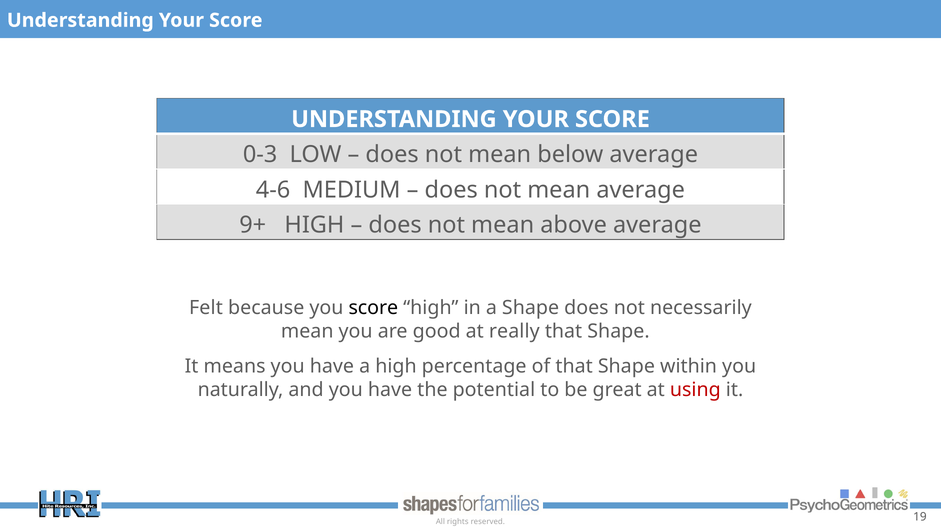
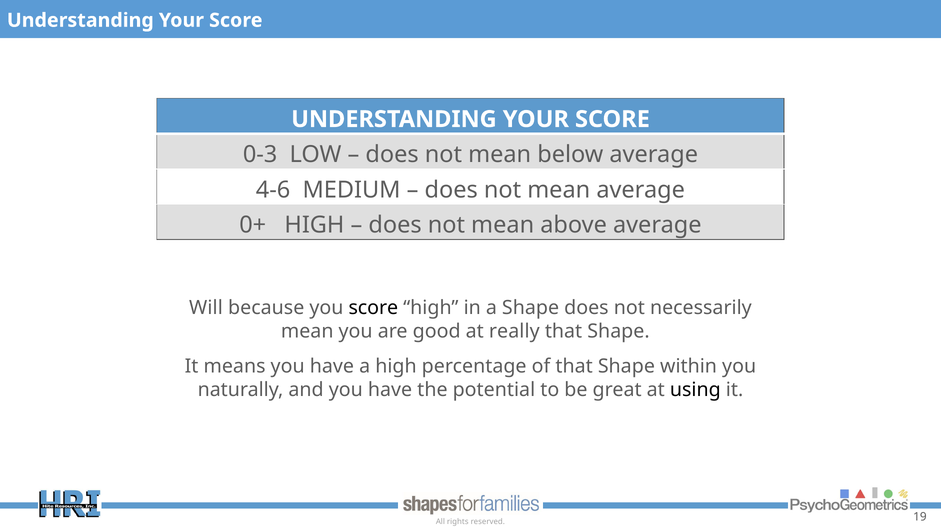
9+: 9+ -> 0+ (253, 225)
Felt: Felt -> Will (206, 308)
using colour: red -> black (695, 390)
